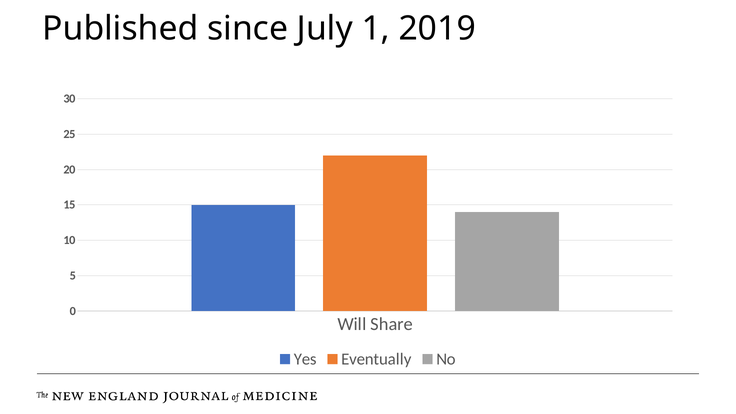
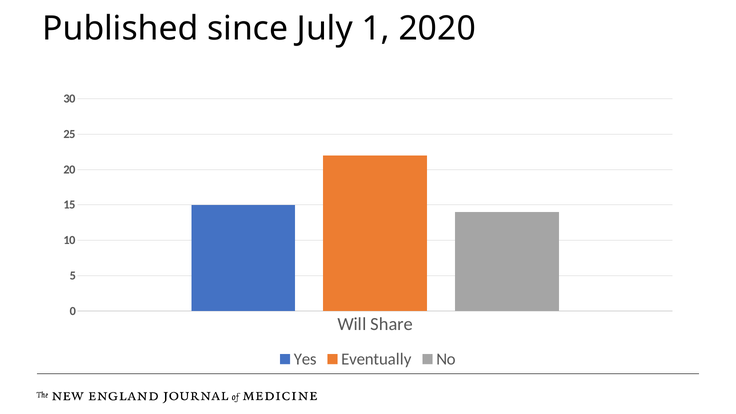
2019: 2019 -> 2020 (437, 29)
